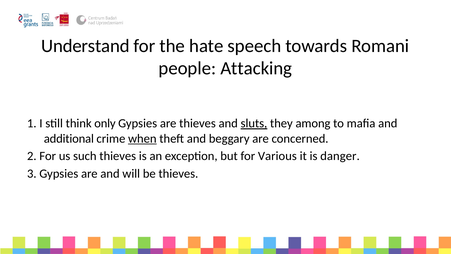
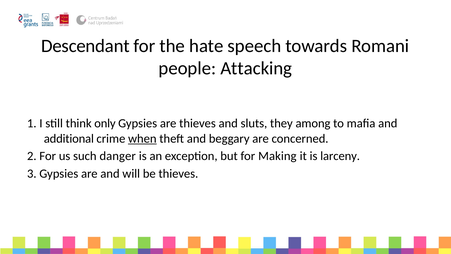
Understand: Understand -> Descendant (85, 46)
sluts underline: present -> none (254, 123)
such thieves: thieves -> danger (118, 156)
Various: Various -> Making (277, 156)
danger: danger -> larceny (340, 156)
